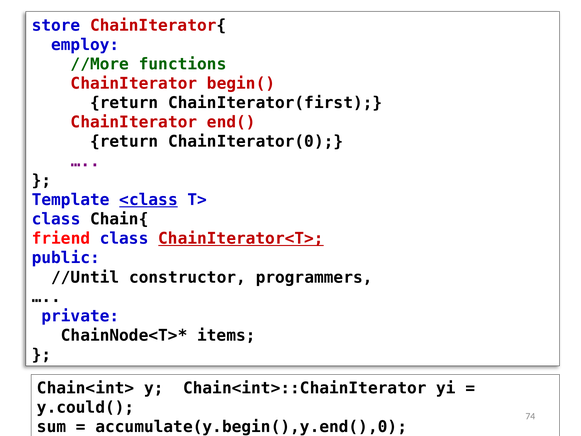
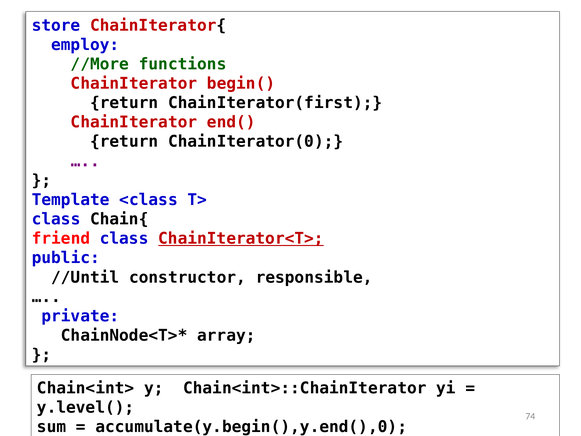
<class underline: present -> none (149, 200)
programmers: programmers -> responsible (314, 277)
items: items -> array (226, 335)
y.could(: y.could( -> y.level( (86, 407)
